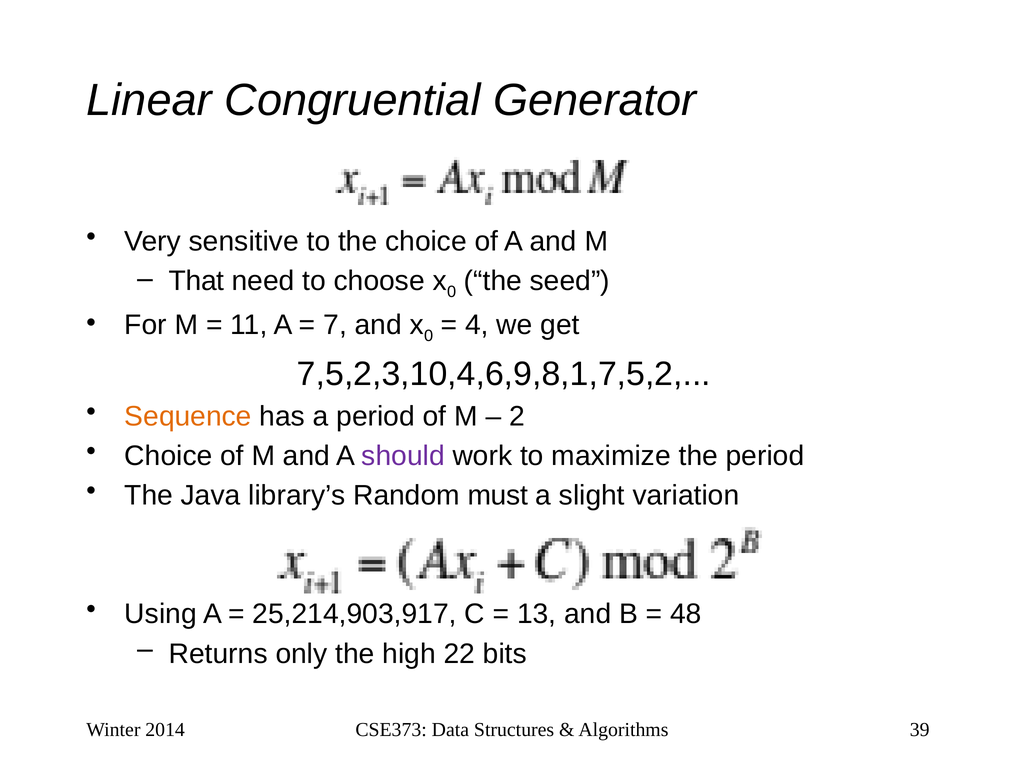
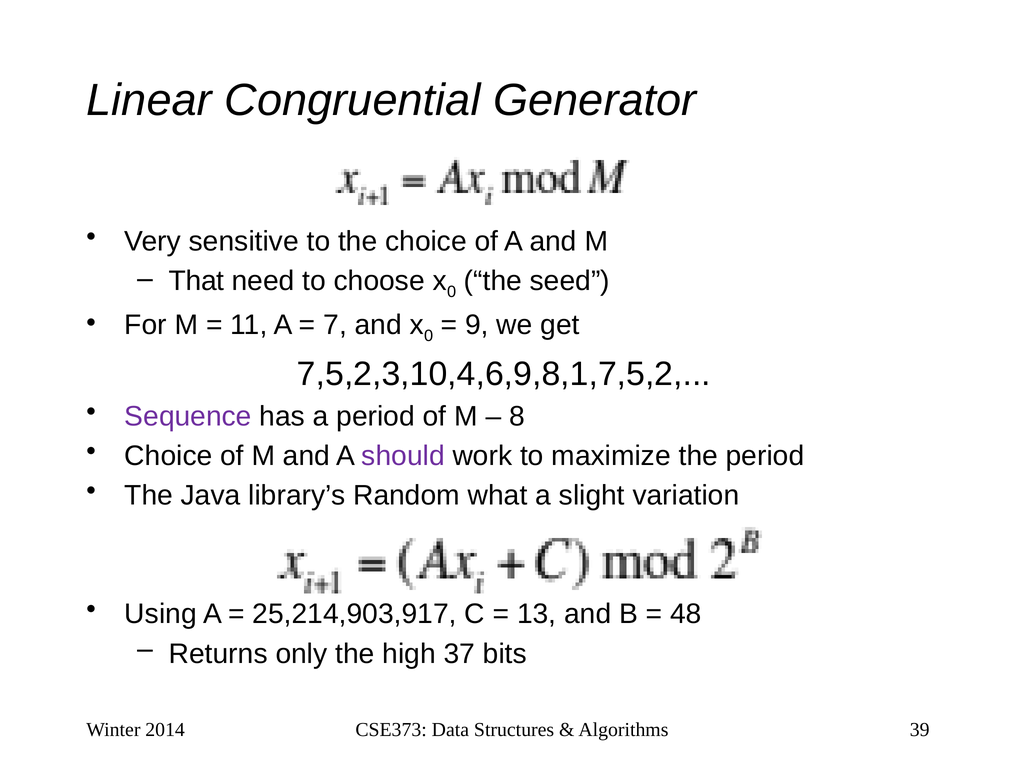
4: 4 -> 9 (477, 325)
Sequence colour: orange -> purple (188, 417)
2: 2 -> 8 (517, 417)
must: must -> what (498, 496)
22: 22 -> 37 (459, 654)
